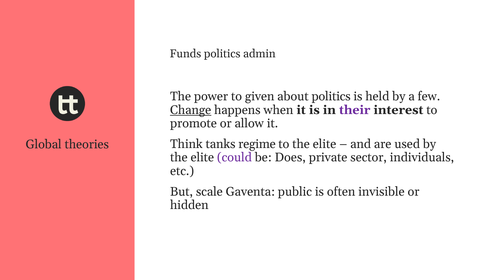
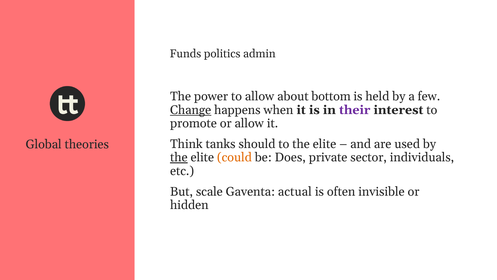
to given: given -> allow (260, 96)
about politics: politics -> bottom (331, 96)
regime: regime -> should (257, 144)
the underline: none -> present (179, 157)
could colour: purple -> orange (234, 157)
public: public -> actual (295, 191)
